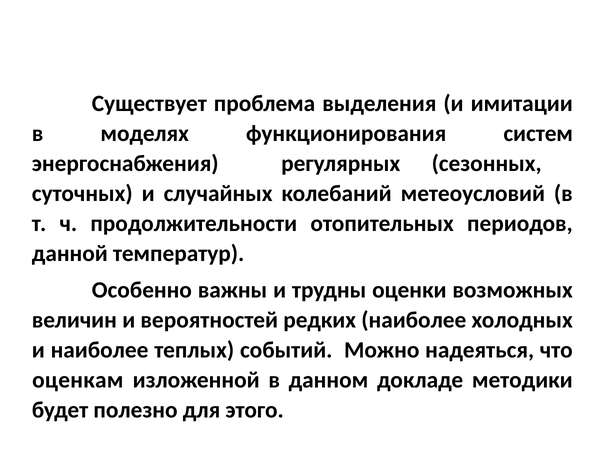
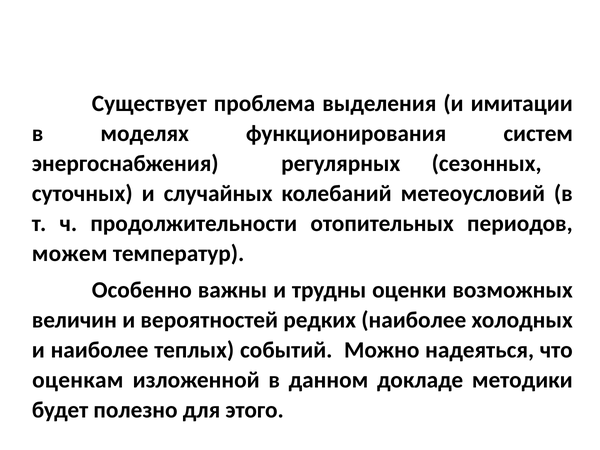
данной: данной -> можем (70, 254)
